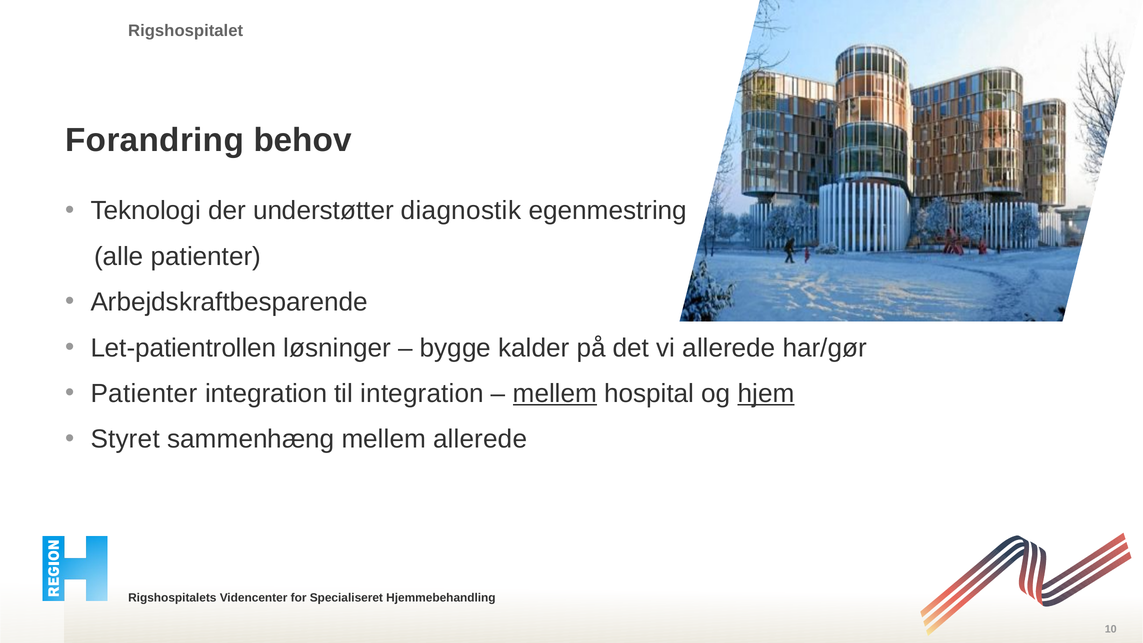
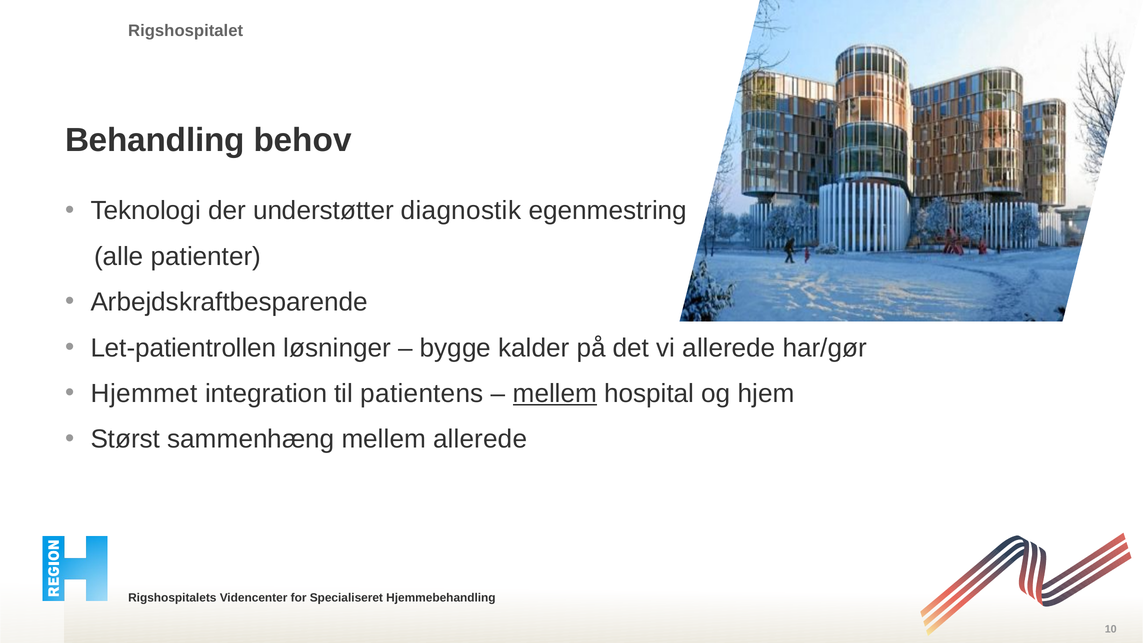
Forandring: Forandring -> Behandling (155, 140)
Patienter: Patienter -> Hjemmet (144, 394)
til integration: integration -> patientens (422, 394)
hjem underline: present -> none (766, 394)
Styret: Styret -> Størst (125, 439)
